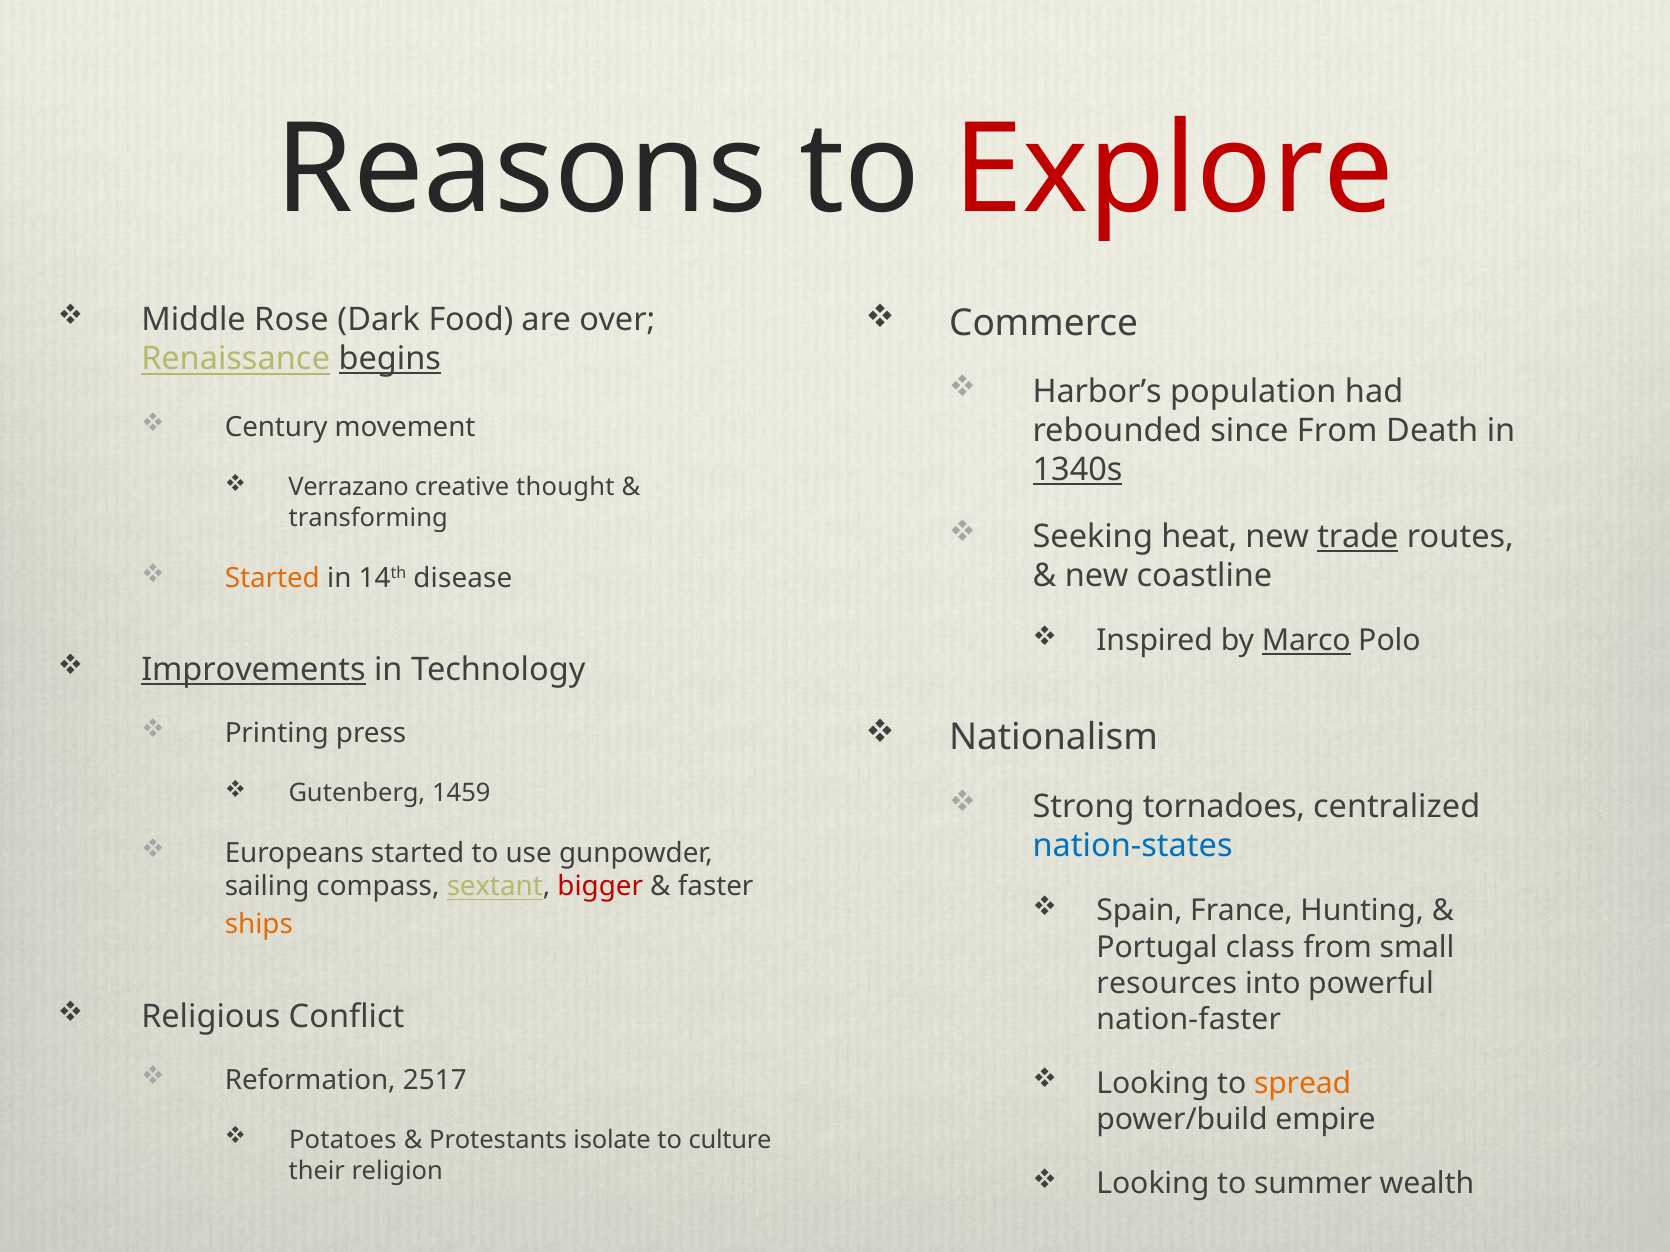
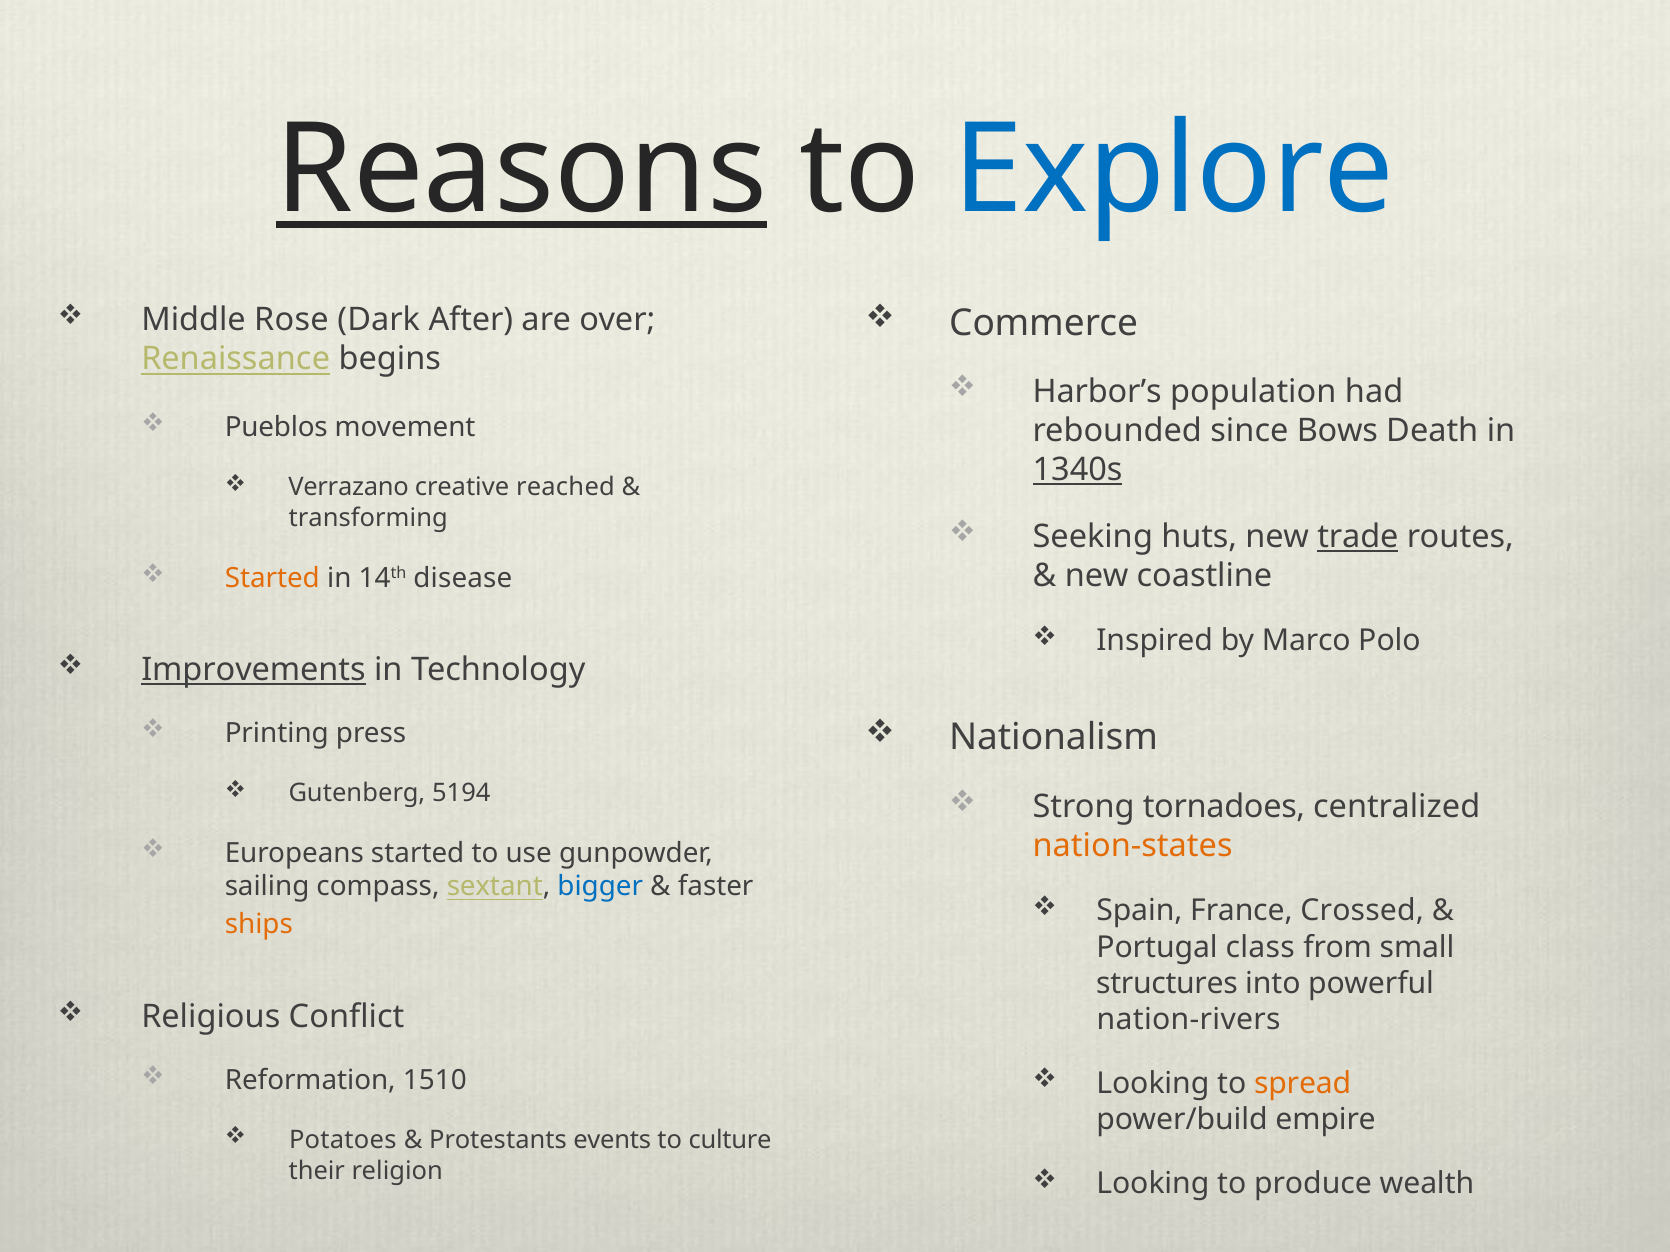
Reasons underline: none -> present (521, 171)
Explore colour: red -> blue (1174, 171)
Food: Food -> After (471, 320)
begins underline: present -> none (390, 359)
Century: Century -> Pueblos (276, 428)
since From: From -> Bows (1337, 431)
thought: thought -> reached (565, 488)
heat: heat -> huts (1199, 537)
Marco underline: present -> none (1306, 641)
1459: 1459 -> 5194 (461, 794)
nation-states colour: blue -> orange (1133, 846)
bigger colour: red -> blue (600, 887)
Hunting: Hunting -> Crossed (1362, 911)
resources: resources -> structures (1167, 984)
nation-faster: nation-faster -> nation-rivers (1189, 1020)
2517: 2517 -> 1510 (435, 1081)
isolate: isolate -> events (612, 1141)
summer: summer -> produce (1313, 1184)
